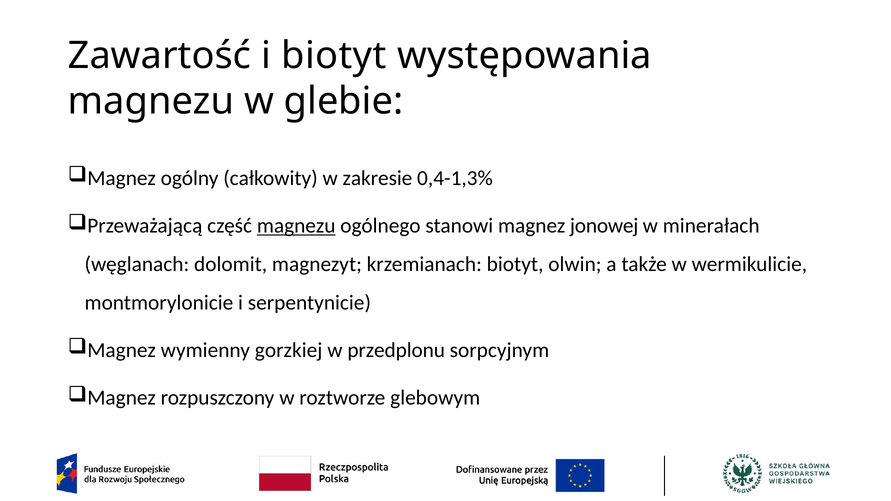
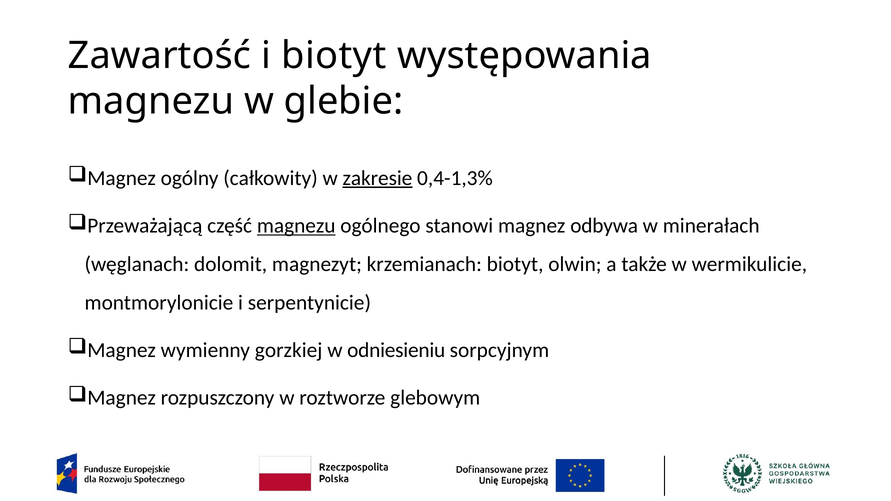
zakresie underline: none -> present (377, 178)
jonowej: jonowej -> odbywa (604, 226)
przedplonu: przedplonu -> odniesieniu (396, 350)
